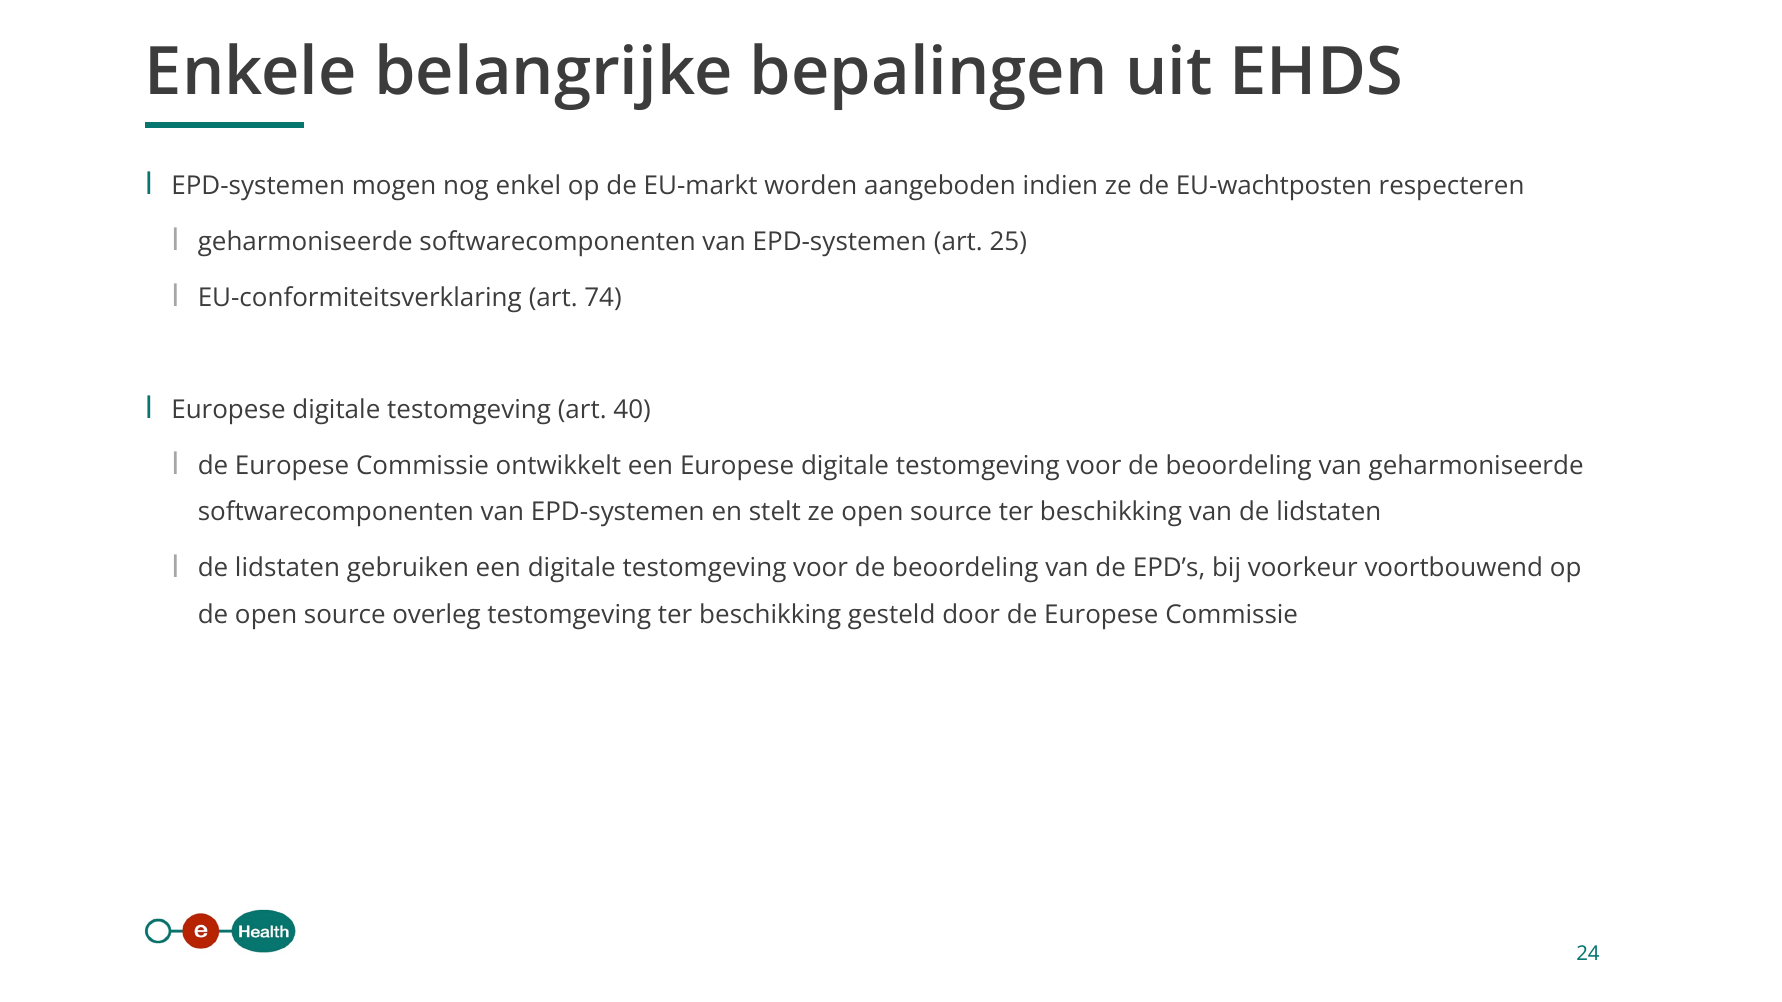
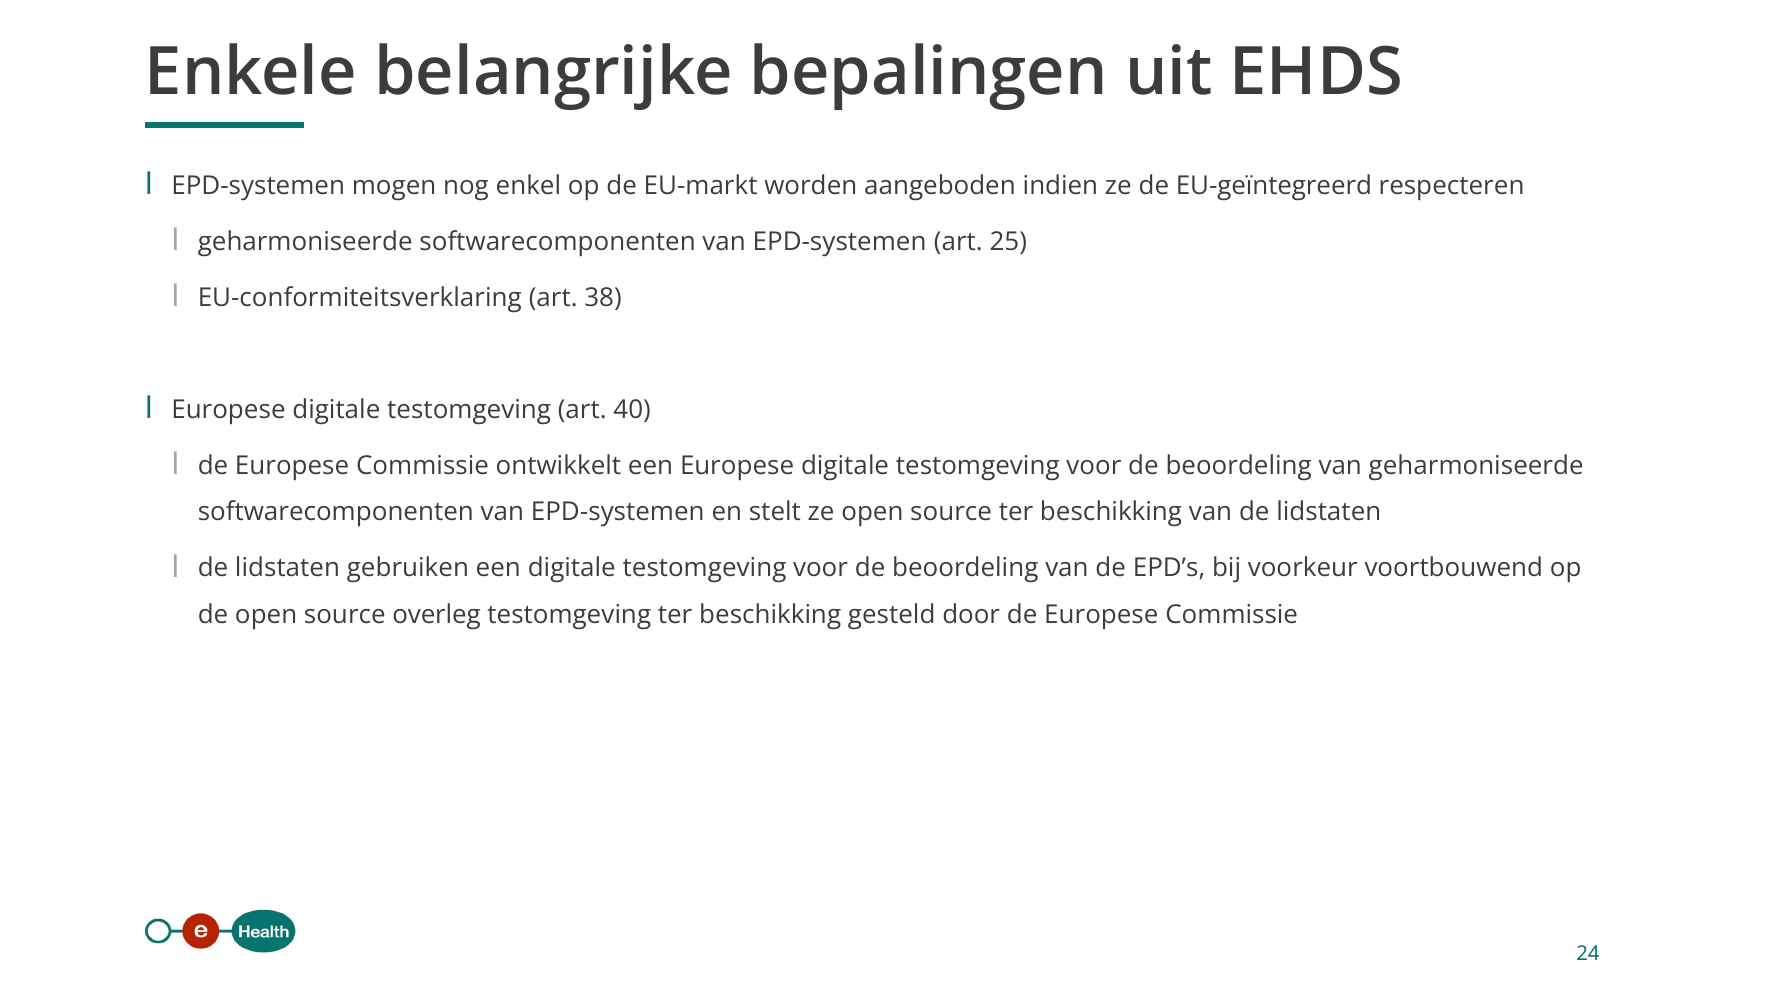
EU-wachtposten: EU-wachtposten -> EU-geïntegreerd (1274, 186)
74: 74 -> 38 (603, 298)
